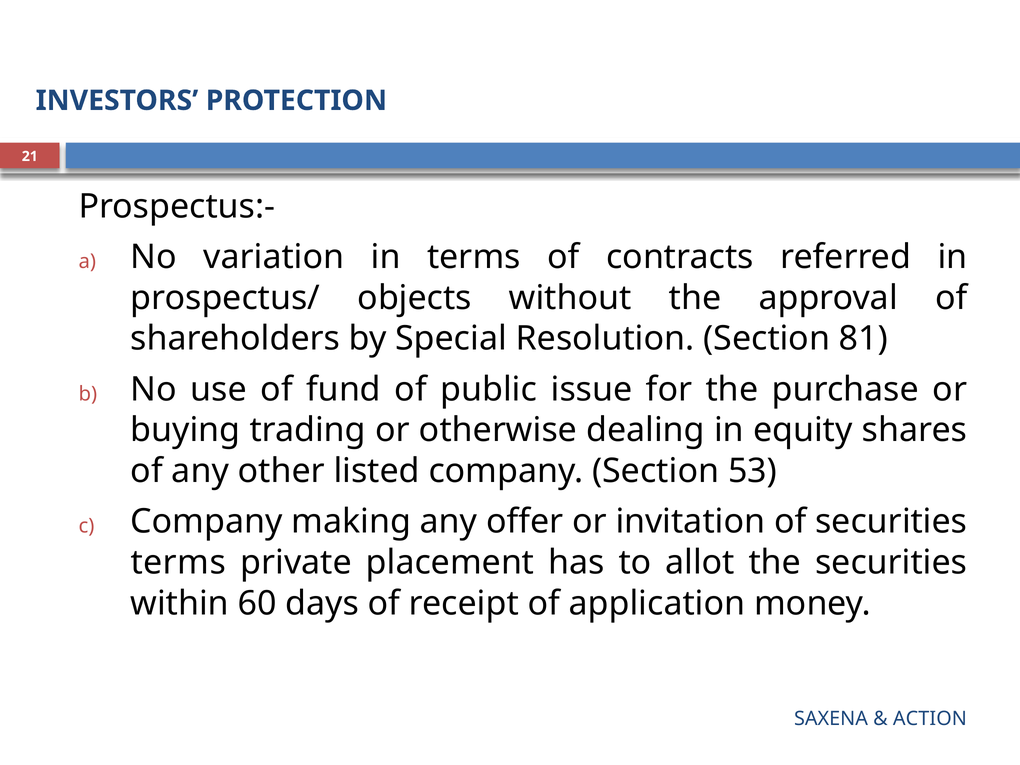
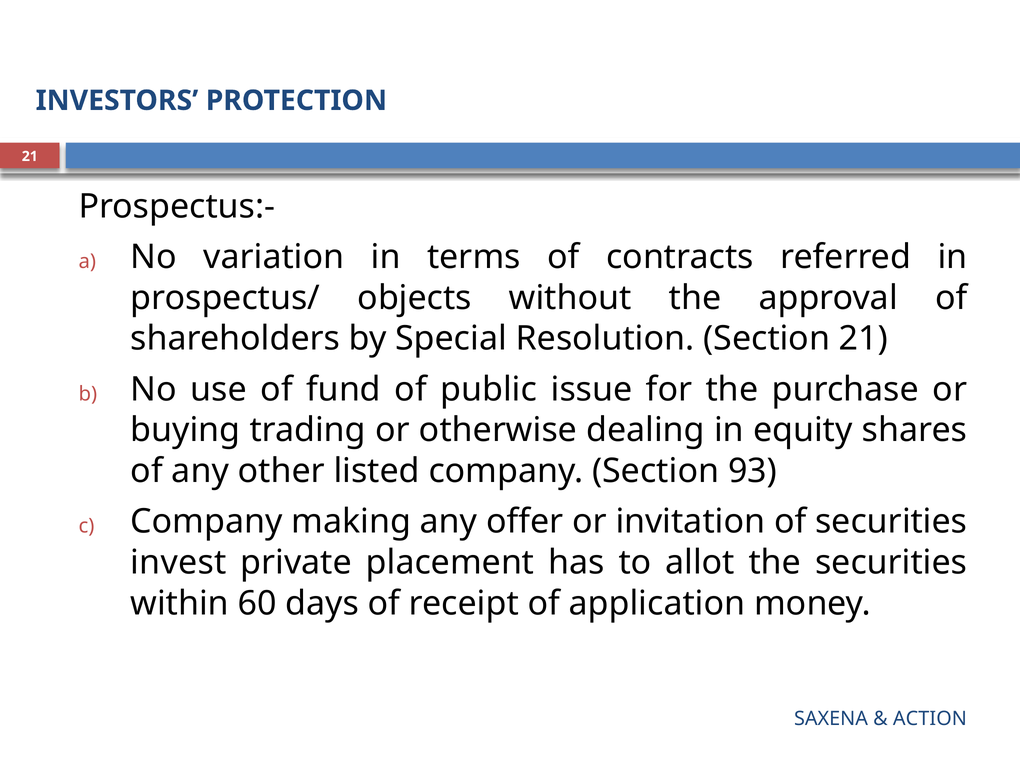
Section 81: 81 -> 21 (863, 339)
53: 53 -> 93 (753, 471)
terms: terms -> invest (178, 563)
